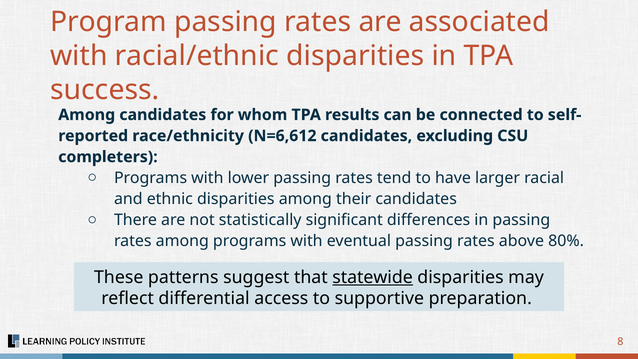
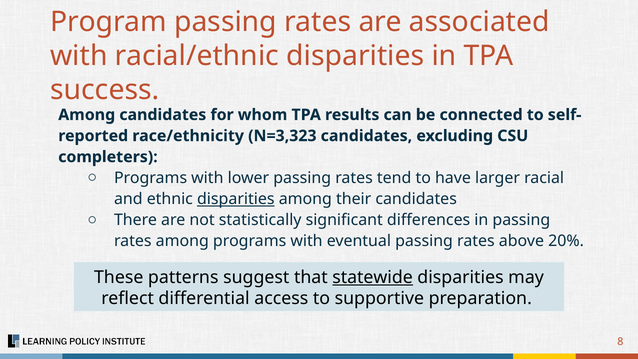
N=6,612: N=6,612 -> N=3,323 (282, 136)
disparities underline: none -> present (236, 199)
80%: 80% -> 20% (566, 241)
